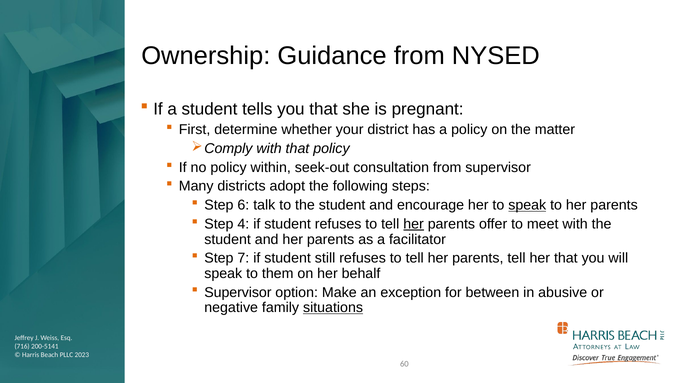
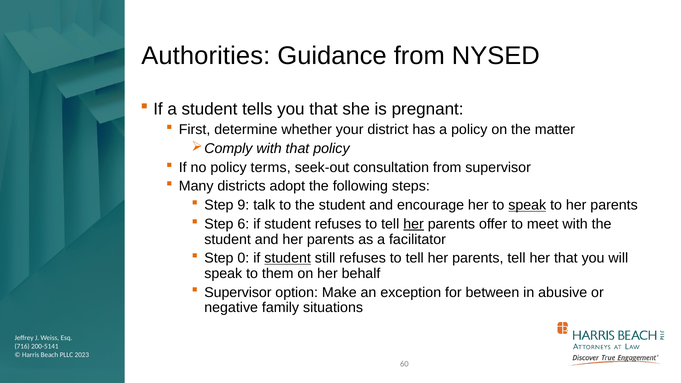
Ownership: Ownership -> Authorities (206, 56)
within: within -> terms (271, 168)
6: 6 -> 9 (243, 205)
4: 4 -> 6 (243, 224)
7: 7 -> 0 (243, 258)
student underline: none -> present (288, 258)
situations underline: present -> none (333, 308)
